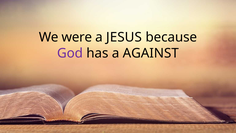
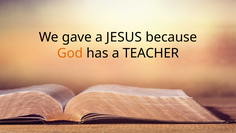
were: were -> gave (77, 37)
God colour: purple -> orange (70, 53)
AGAINST: AGAINST -> TEACHER (151, 53)
